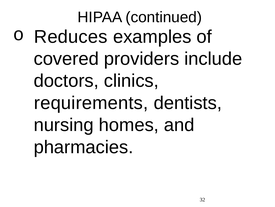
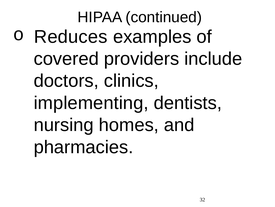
requirements: requirements -> implementing (91, 103)
